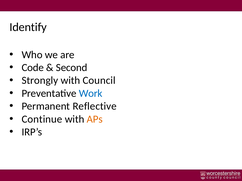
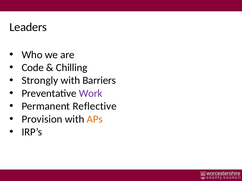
Identify: Identify -> Leaders (28, 27)
Second: Second -> Chilling (72, 68)
Council: Council -> Barriers (99, 81)
Work colour: blue -> purple (91, 94)
Continue: Continue -> Provision (42, 119)
